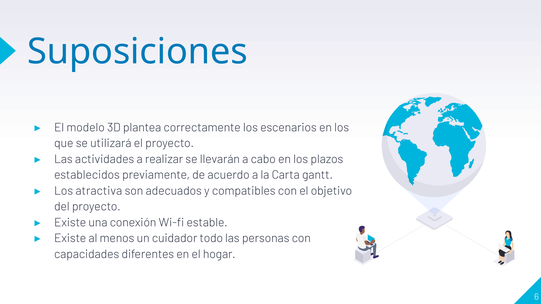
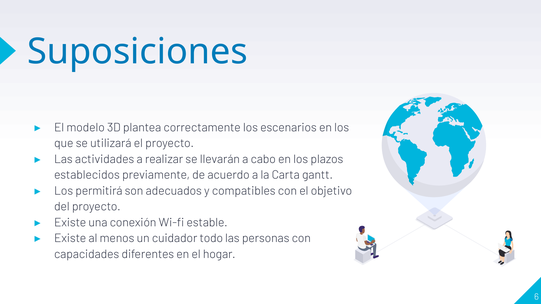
atractiva: atractiva -> permitirá (99, 191)
